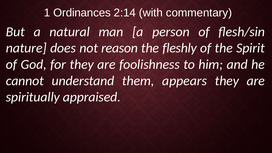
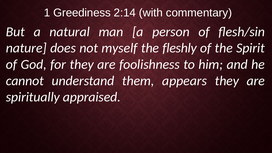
Ordinances: Ordinances -> Greediness (82, 13)
reason: reason -> myself (120, 48)
